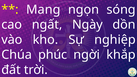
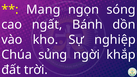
Ngày: Ngày -> Bánh (87, 25)
phúc: phúc -> sủng (53, 55)
